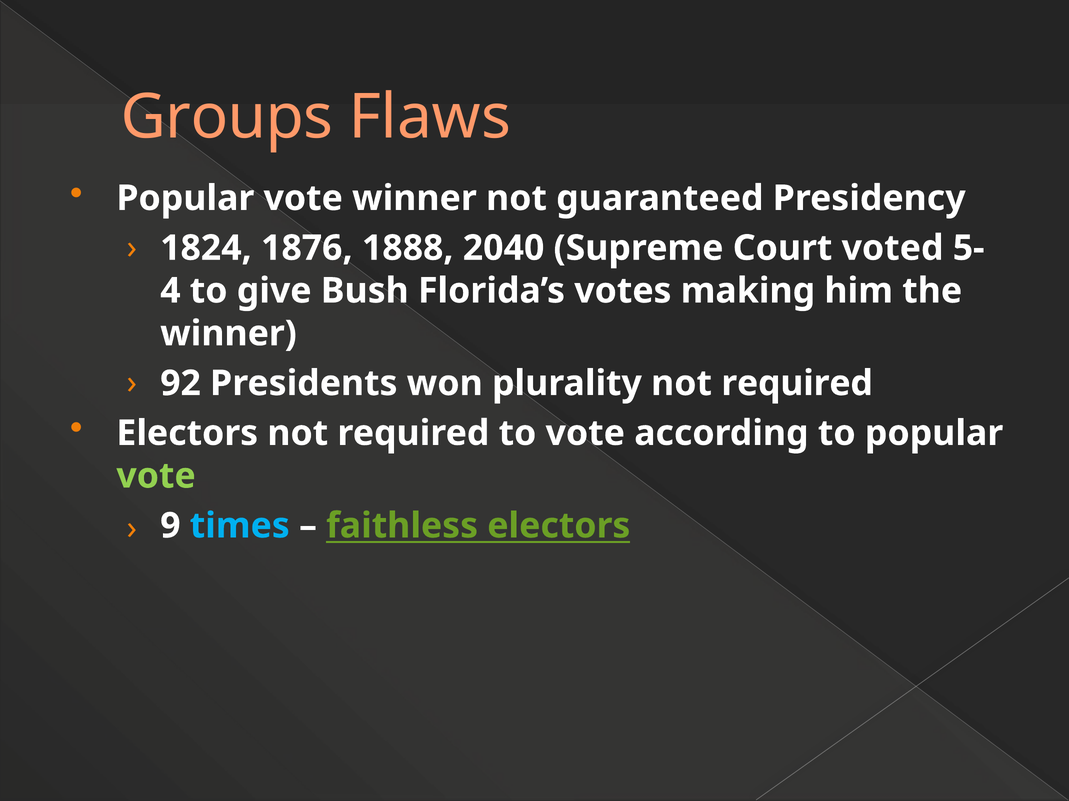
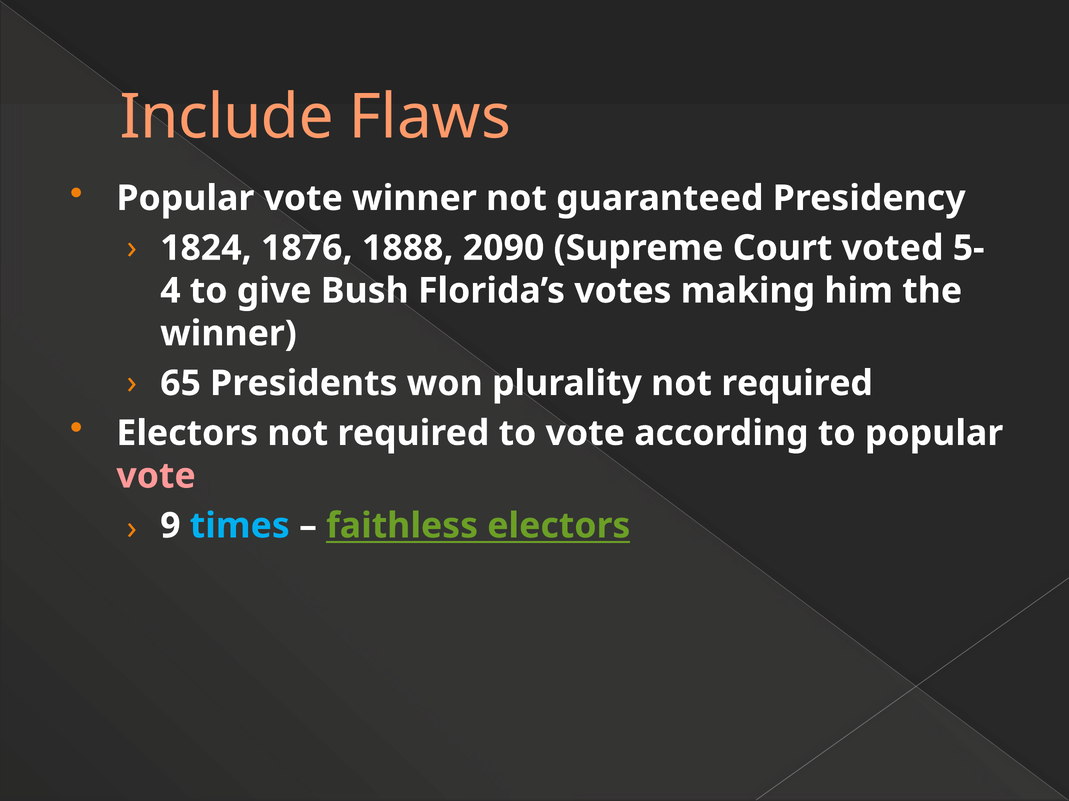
Groups: Groups -> Include (227, 117)
2040: 2040 -> 2090 (504, 248)
92: 92 -> 65 (181, 384)
vote colour: light green -> pink (156, 476)
